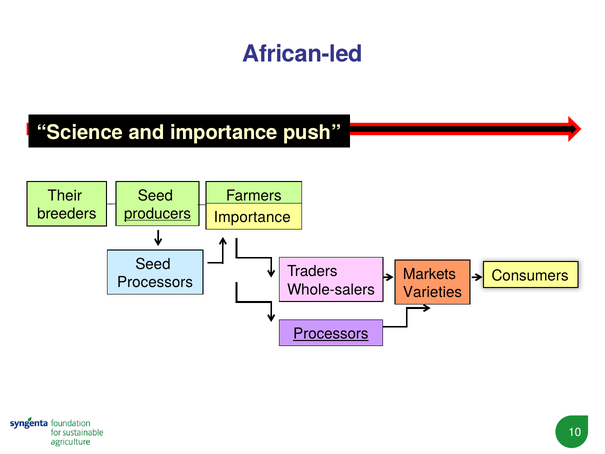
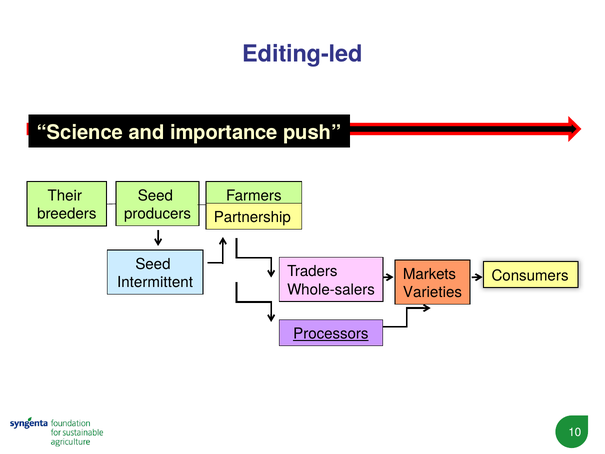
African-led: African-led -> Editing-led (303, 54)
producers underline: present -> none (158, 214)
Importance: Importance -> Partnership (252, 217)
Processors: Processors -> Intermittent (155, 282)
